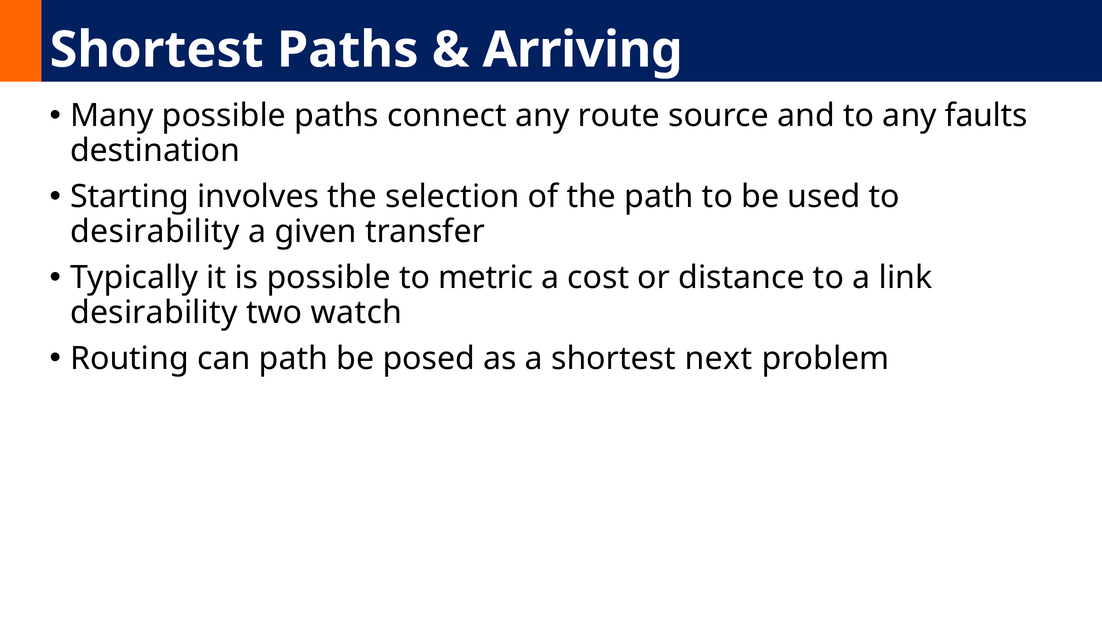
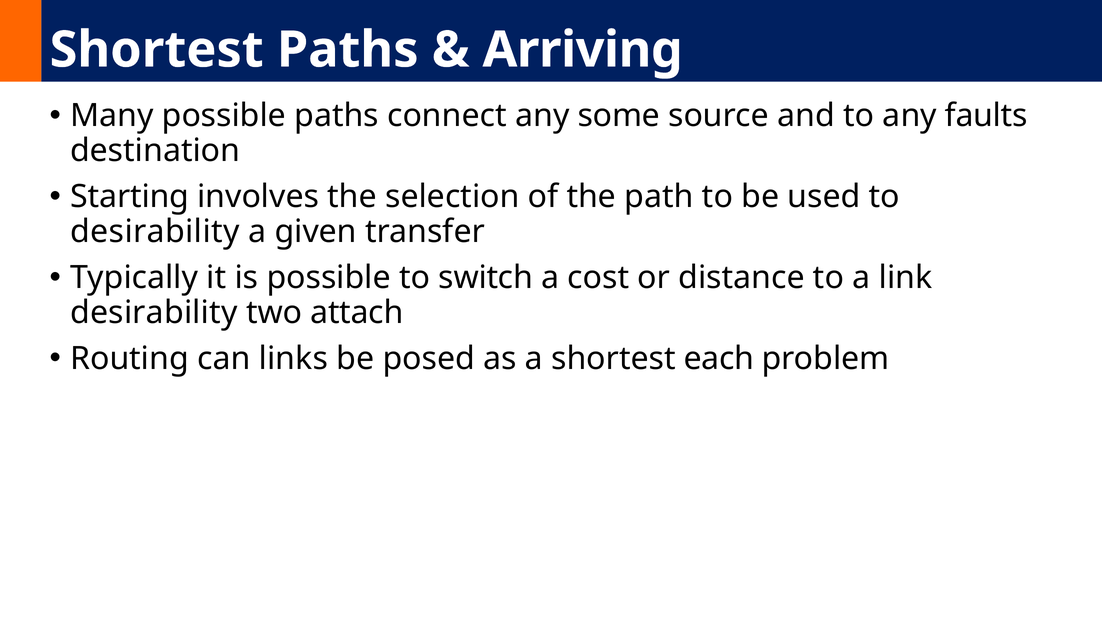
route: route -> some (619, 116)
metric: metric -> switch (486, 278)
watch: watch -> attach (357, 312)
can path: path -> links (293, 359)
next: next -> each (719, 359)
